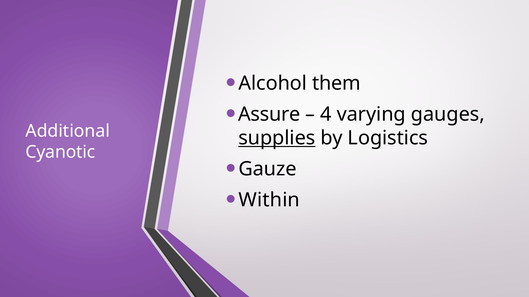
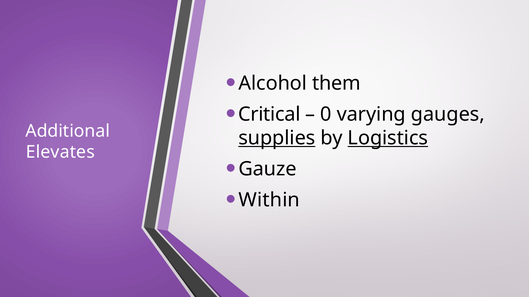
Assure: Assure -> Critical (269, 114)
4: 4 -> 0 (326, 114)
Logistics underline: none -> present (388, 138)
Cyanotic: Cyanotic -> Elevates (60, 152)
